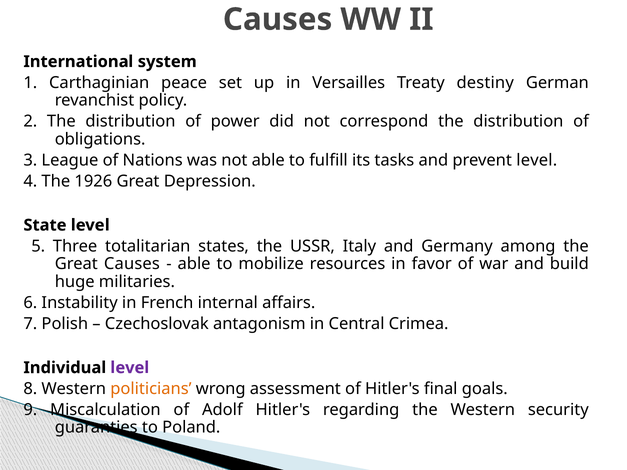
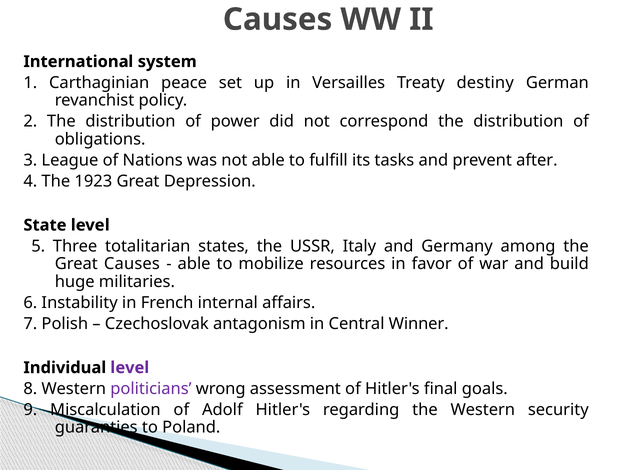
prevent level: level -> after (537, 160)
1926: 1926 -> 1923 (93, 181)
Crimea: Crimea -> Winner (419, 324)
politicians colour: orange -> purple (151, 389)
